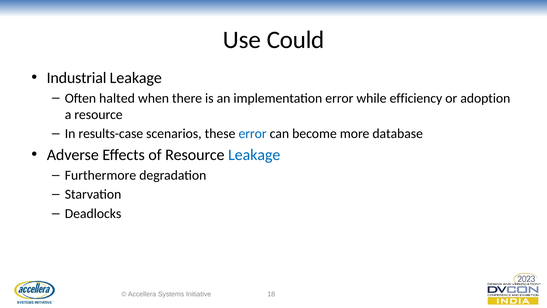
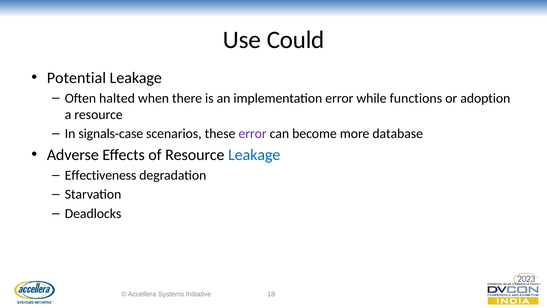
Industrial: Industrial -> Potential (76, 78)
efficiency: efficiency -> functions (416, 98)
results-case: results-case -> signals-case (111, 134)
error colour: blue -> purple (253, 134)
Furthermore: Furthermore -> Effectiveness (101, 175)
